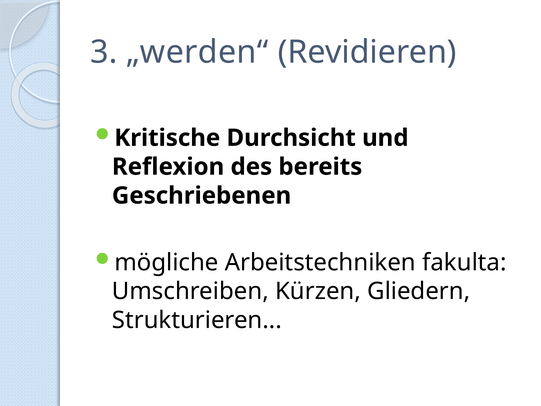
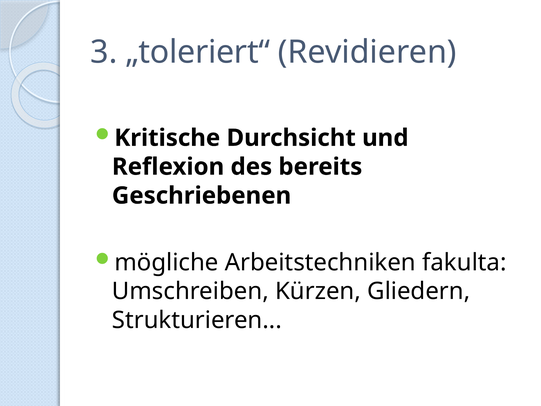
„werden“: „werden“ -> „toleriert“ (198, 52)
